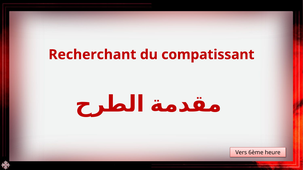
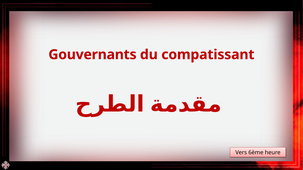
Recherchant: Recherchant -> Gouvernants (92, 55)
